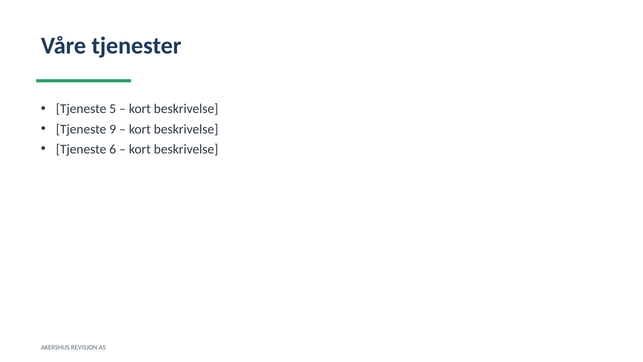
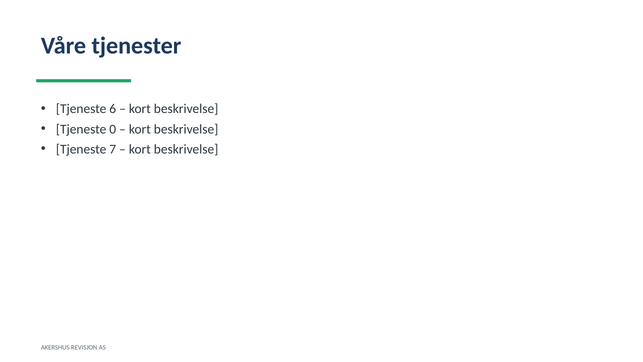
5: 5 -> 6 (113, 109)
9: 9 -> 0 (113, 129)
6: 6 -> 7 (113, 149)
